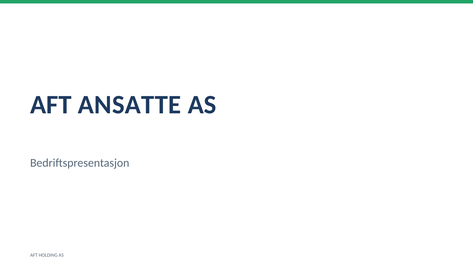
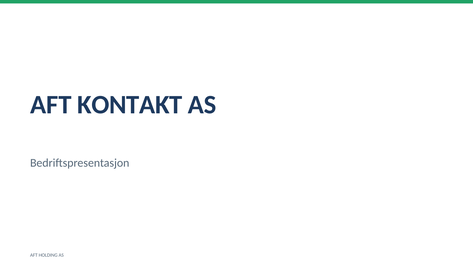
ANSATTE: ANSATTE -> KONTAKT (130, 105)
